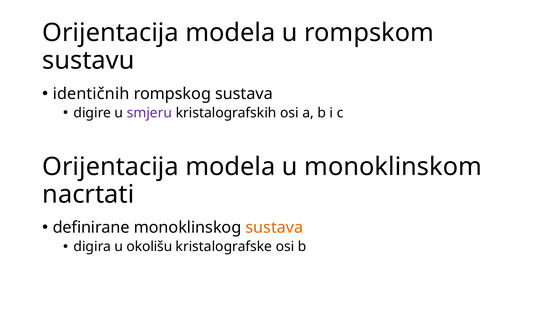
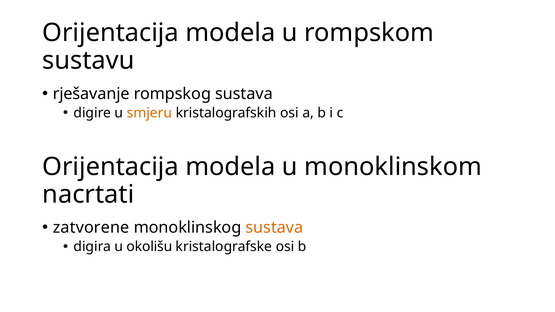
identičnih: identičnih -> rješavanje (91, 94)
smjeru colour: purple -> orange (149, 113)
definirane: definirane -> zatvorene (91, 228)
